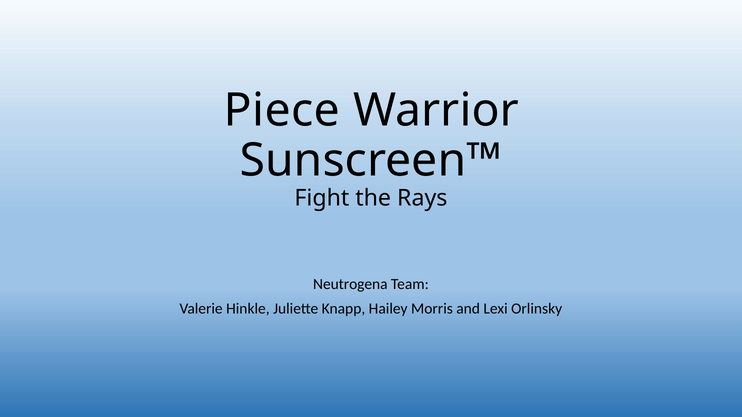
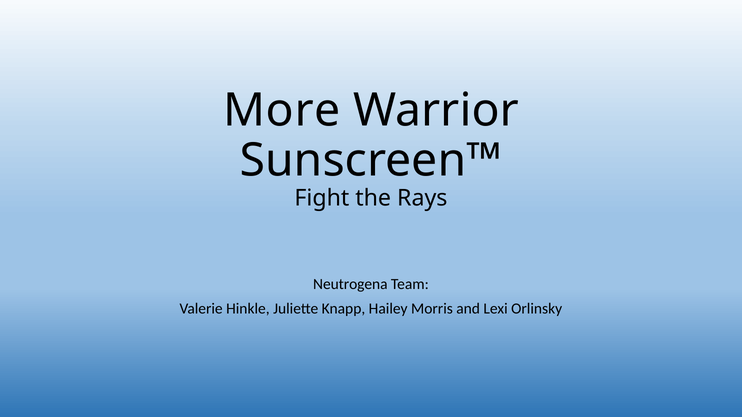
Piece: Piece -> More (282, 110)
